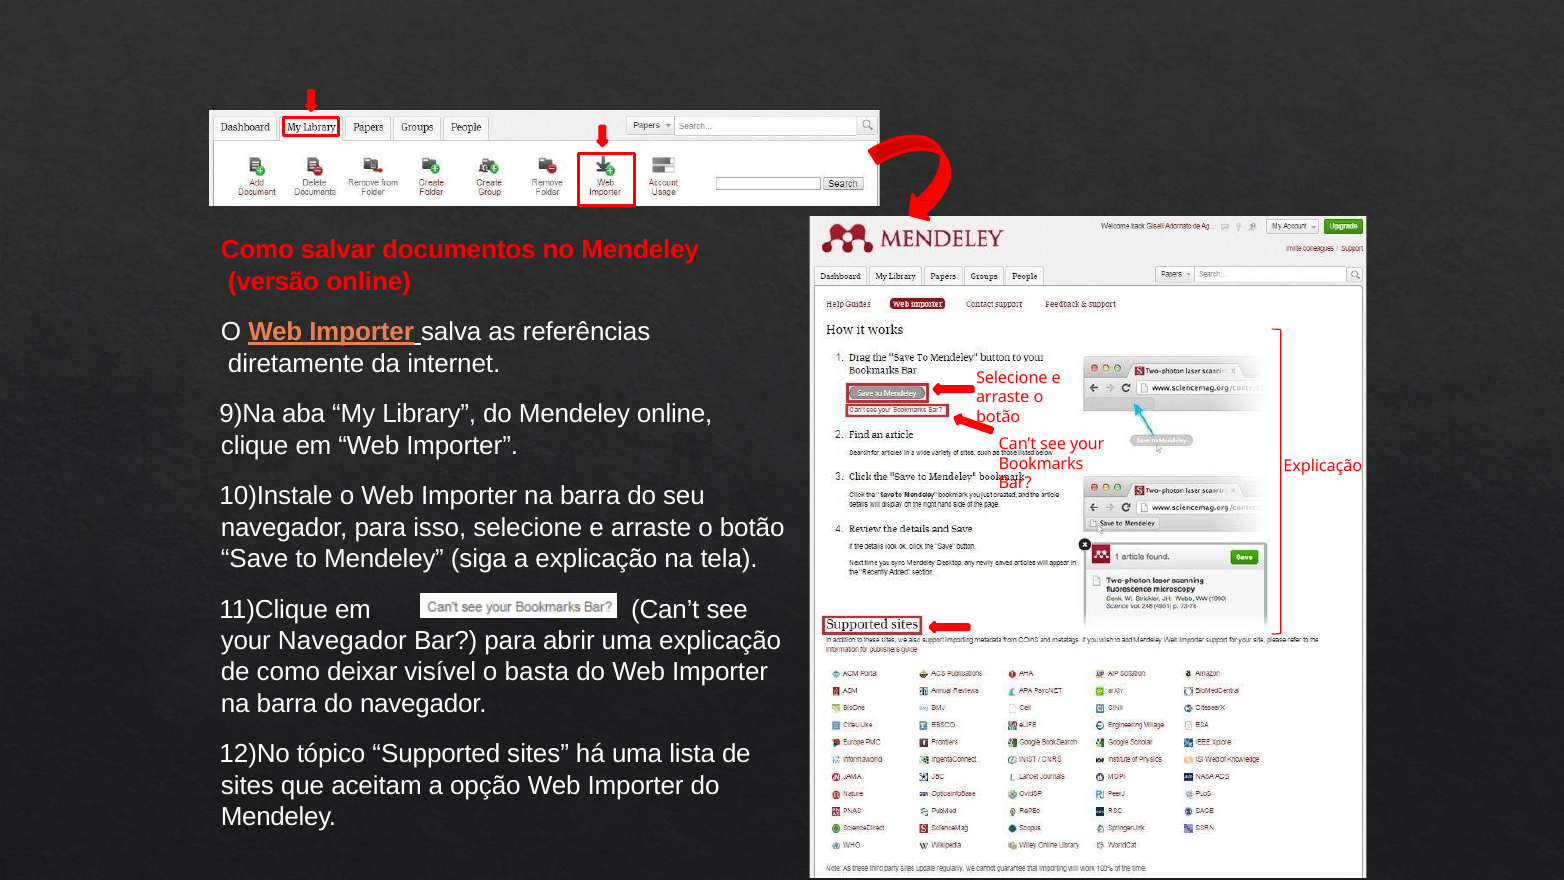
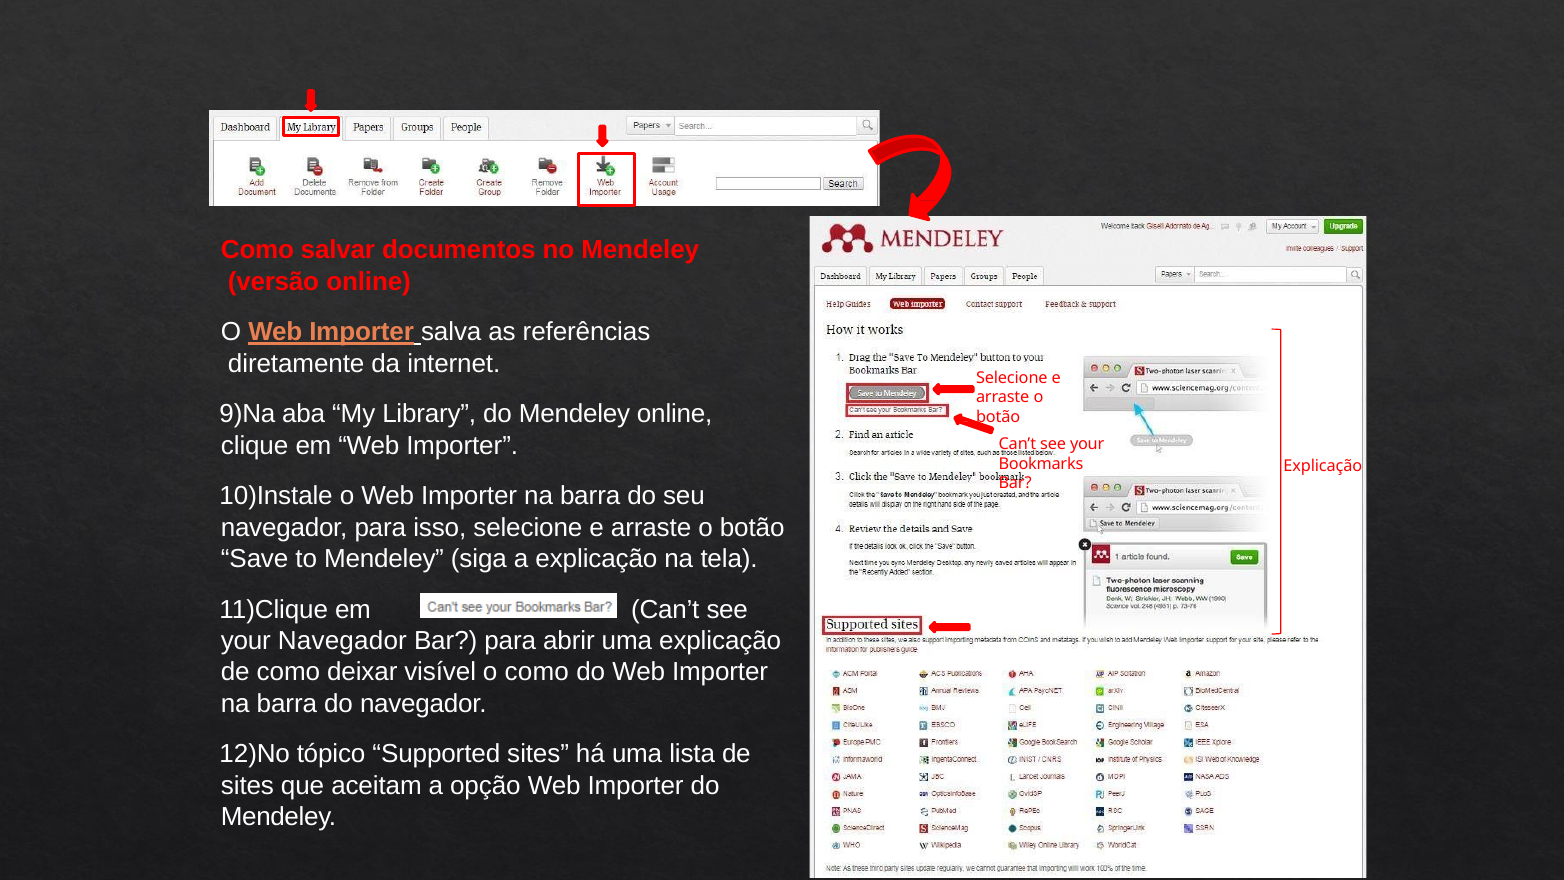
o basta: basta -> como (537, 672)
